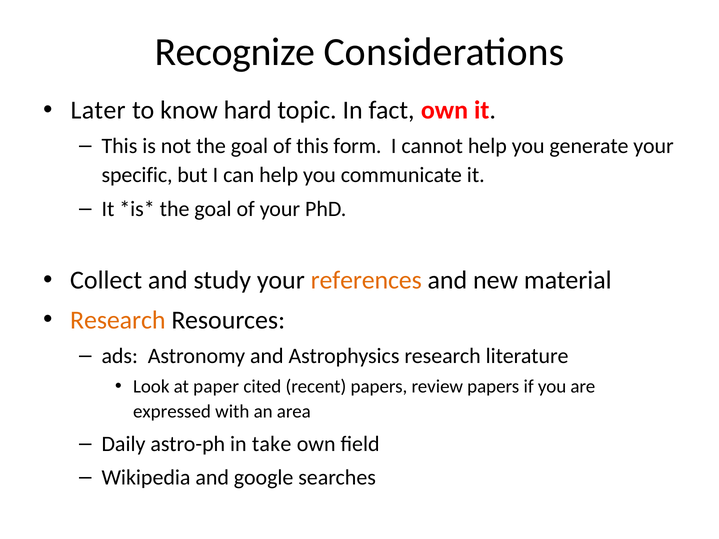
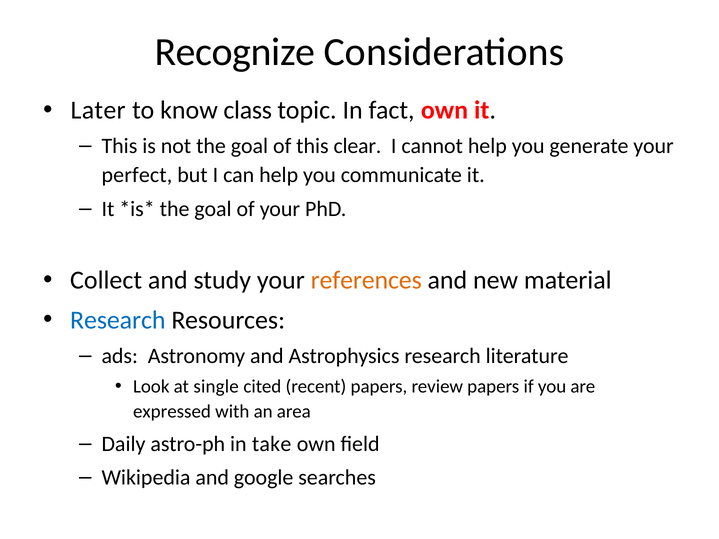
hard: hard -> class (248, 110)
form: form -> clear (357, 146)
specific: specific -> perfect (137, 175)
Research colour: orange -> blue (118, 320)
paper: paper -> single (216, 387)
